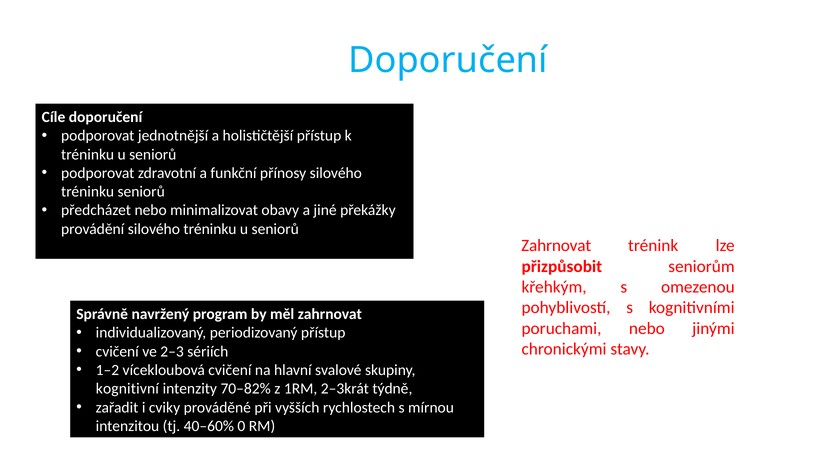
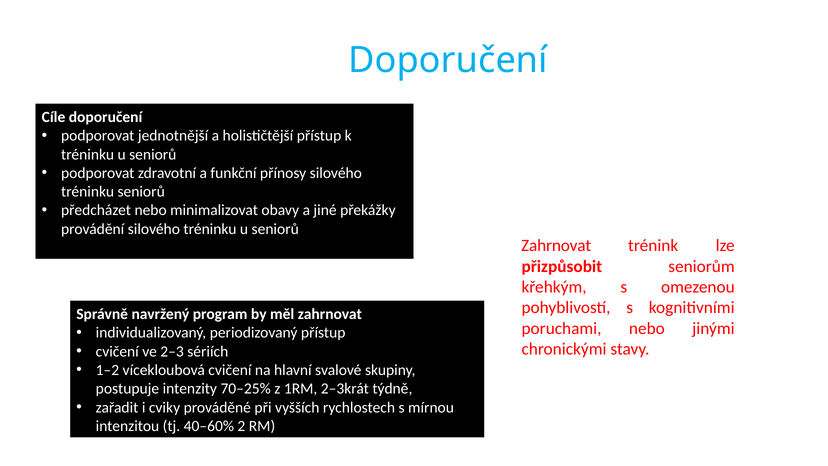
kognitivní: kognitivní -> postupuje (127, 389)
70–82%: 70–82% -> 70–25% (246, 389)
0: 0 -> 2 (241, 426)
